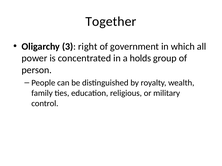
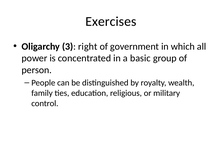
Together: Together -> Exercises (111, 21)
holds: holds -> basic (140, 58)
